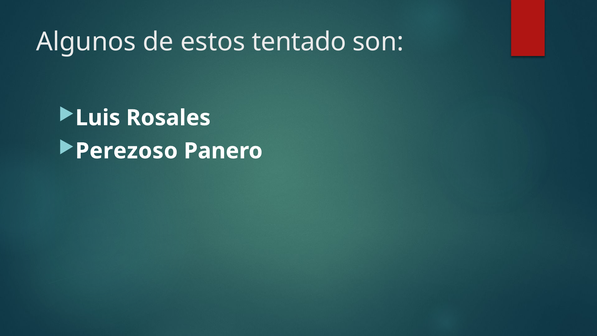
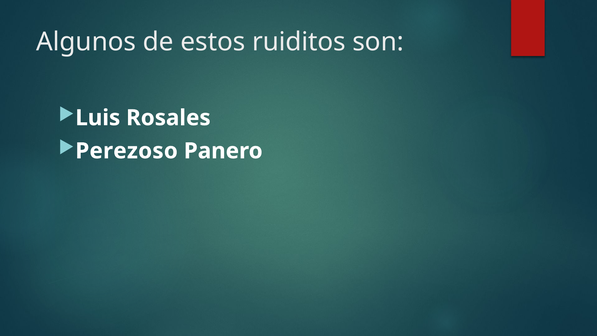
tentado: tentado -> ruiditos (299, 42)
